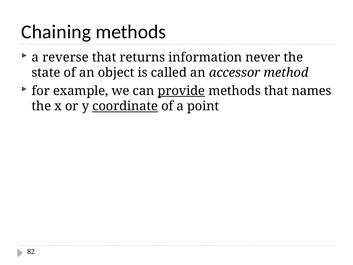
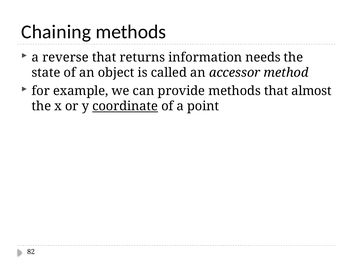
never: never -> needs (263, 57)
provide underline: present -> none (181, 91)
names: names -> almost (312, 91)
